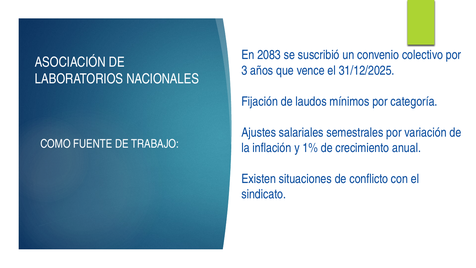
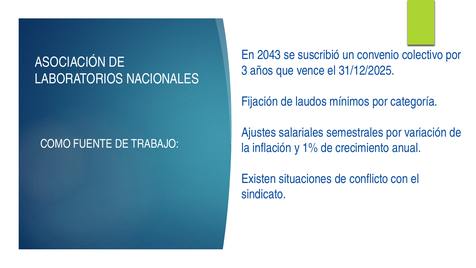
2083: 2083 -> 2043 (269, 55)
